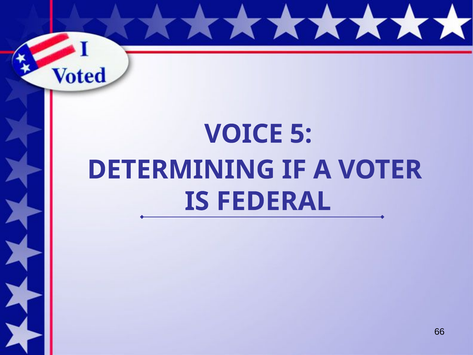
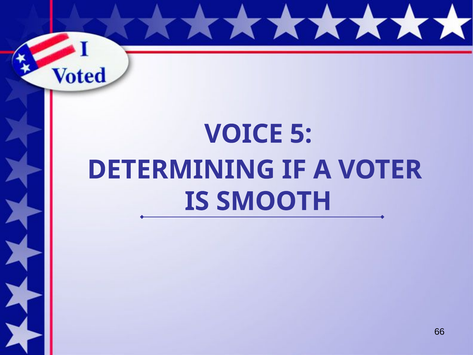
FEDERAL: FEDERAL -> SMOOTH (274, 201)
